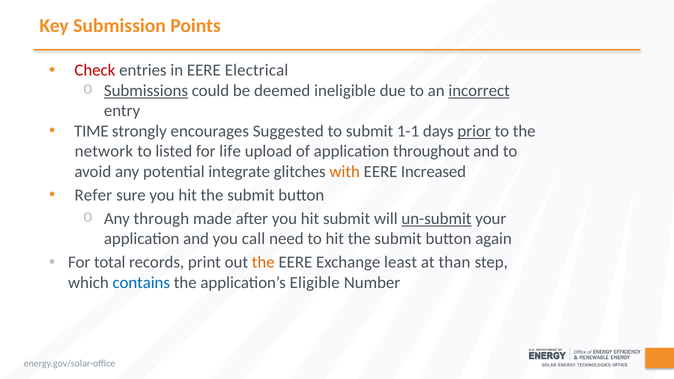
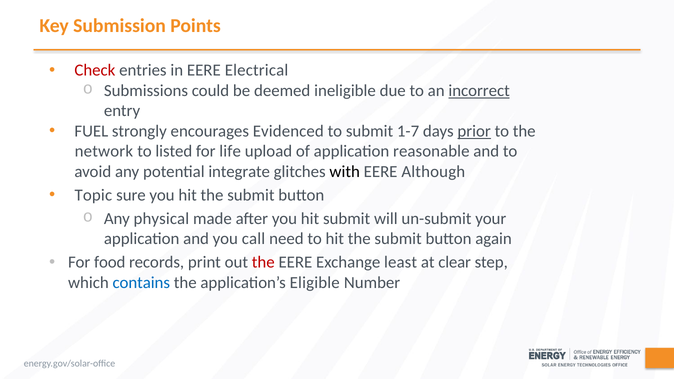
Submissions underline: present -> none (146, 91)
TIME: TIME -> FUEL (91, 131)
Suggested: Suggested -> Evidenced (288, 131)
1-1: 1-1 -> 1-7 (408, 131)
throughout: throughout -> reasonable (431, 151)
with colour: orange -> black (345, 172)
Increased: Increased -> Although (433, 172)
Refer: Refer -> Topic (93, 195)
through: through -> physical (161, 219)
un-submit underline: present -> none (436, 219)
total: total -> food (110, 263)
the colour: orange -> red (263, 263)
than: than -> clear (455, 263)
